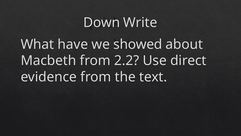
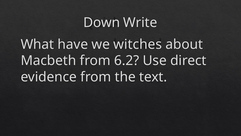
showed: showed -> witches (138, 44)
2.2: 2.2 -> 6.2 (127, 60)
